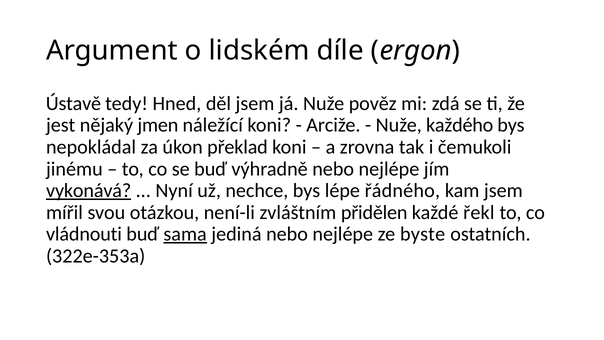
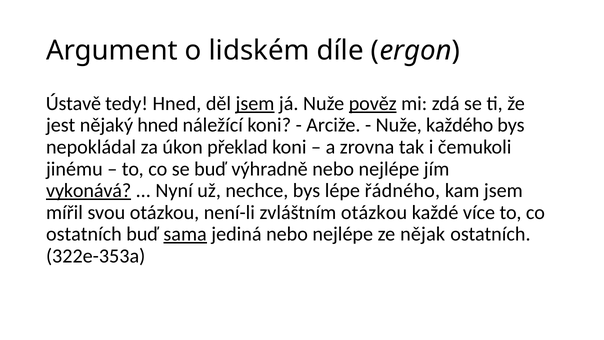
jsem underline: none -> present (255, 103)
pověz underline: none -> present (373, 103)
nějaký jmen: jmen -> hned (158, 125)
zvláštním přidělen: přidělen -> otázkou (374, 212)
řekl: řekl -> více (479, 212)
vládnouti: vládnouti -> ostatních (84, 234)
byste: byste -> nějak (423, 234)
